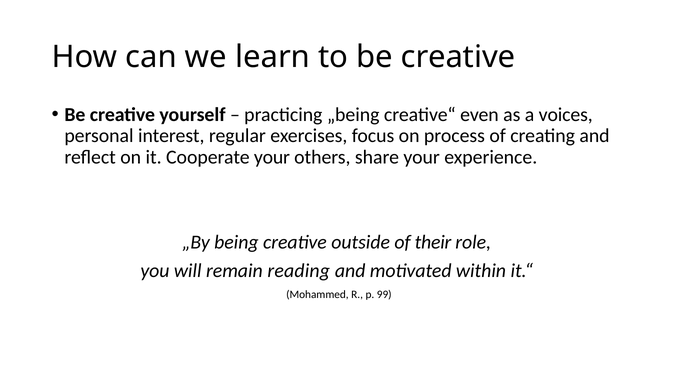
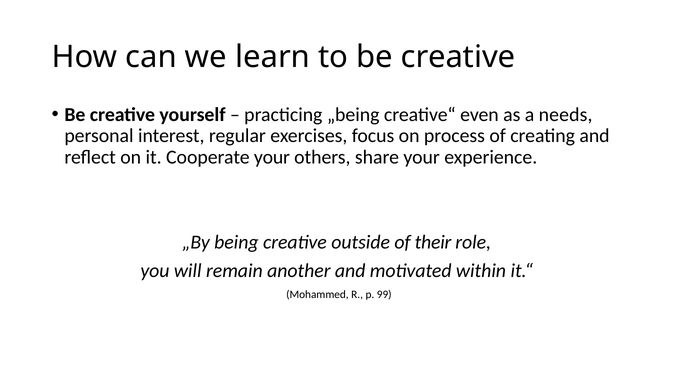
voices: voices -> needs (566, 115)
reading: reading -> another (299, 271)
